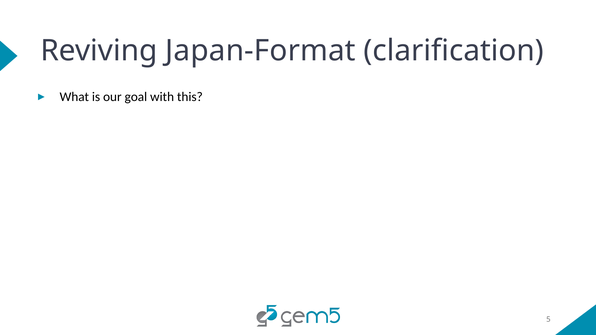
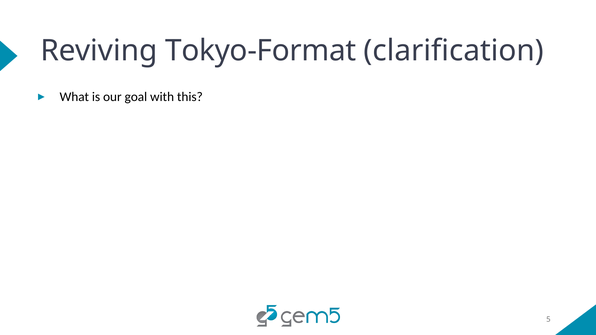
Japan-Format: Japan-Format -> Tokyo-Format (261, 51)
